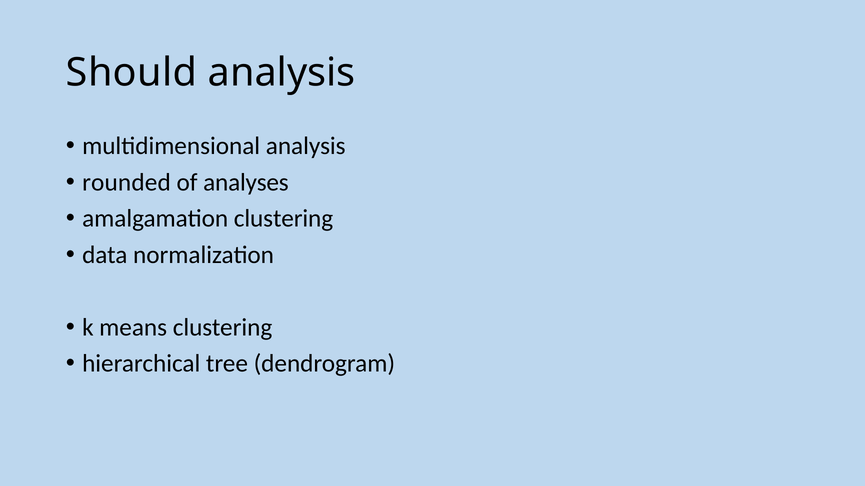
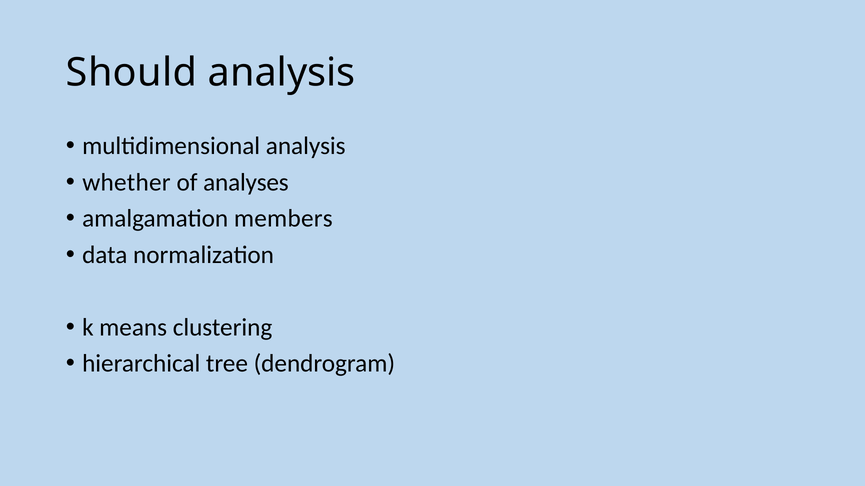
rounded: rounded -> whether (126, 183)
amalgamation clustering: clustering -> members (283, 219)
